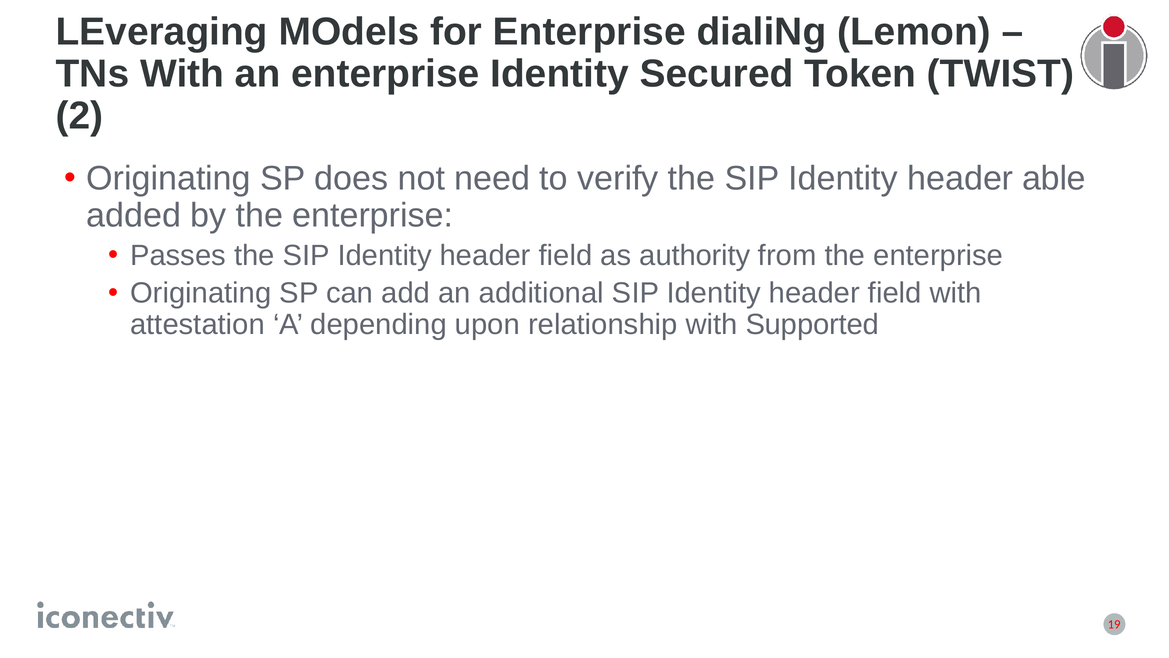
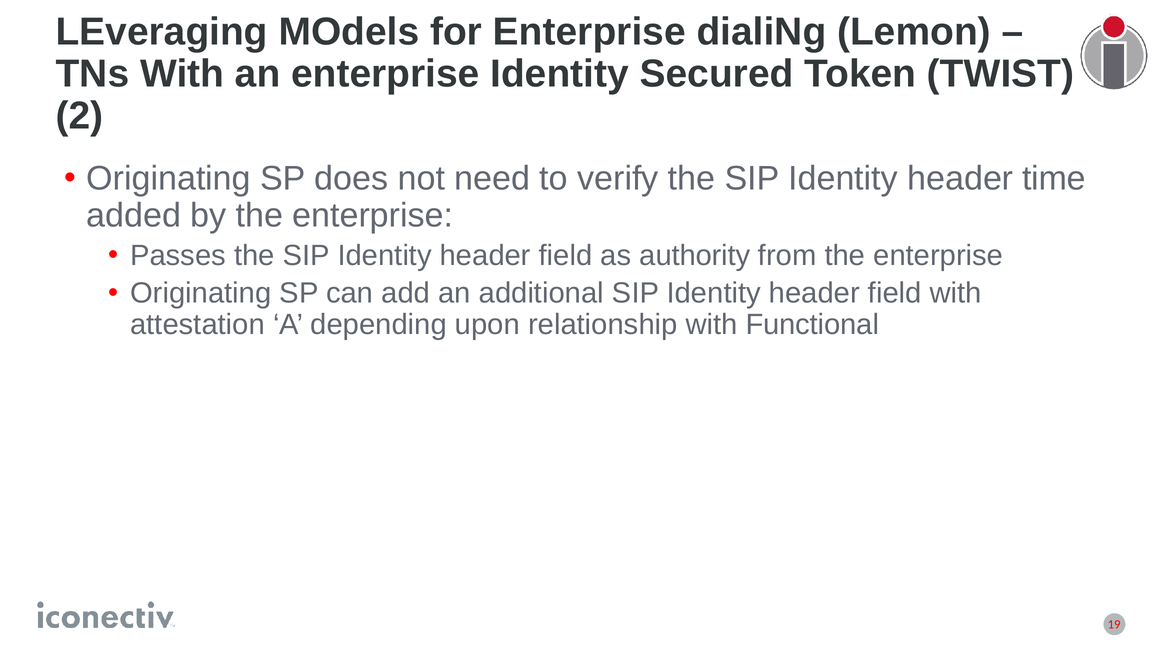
able: able -> time (1054, 178)
Supported: Supported -> Functional (812, 325)
